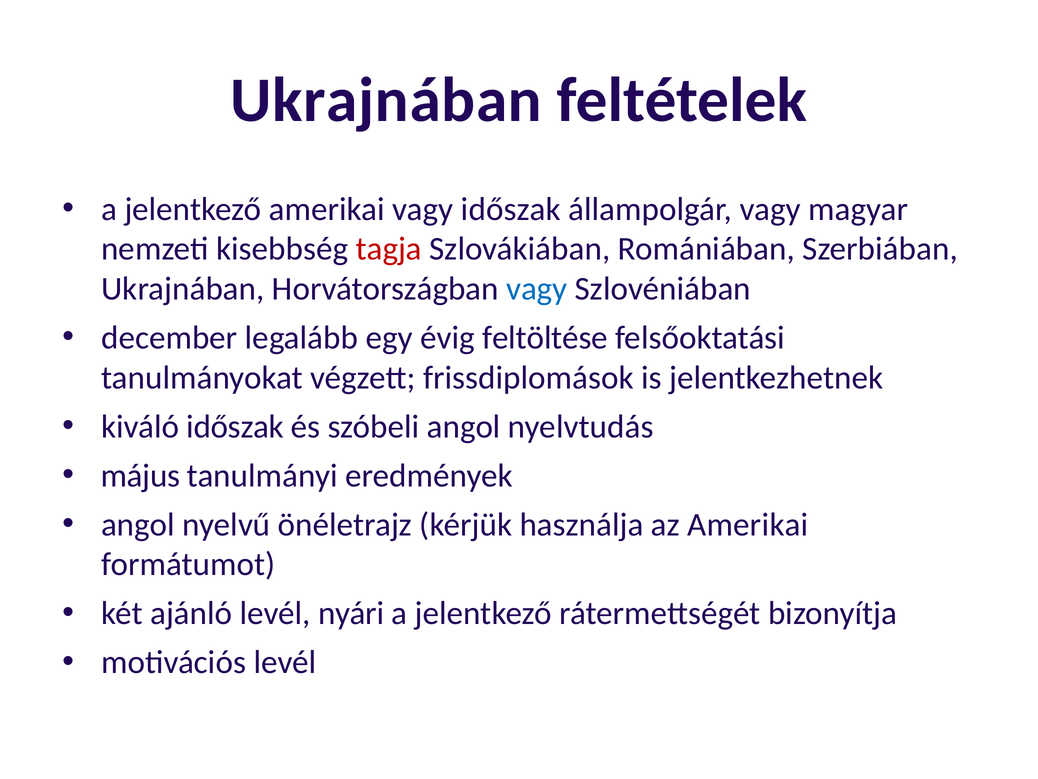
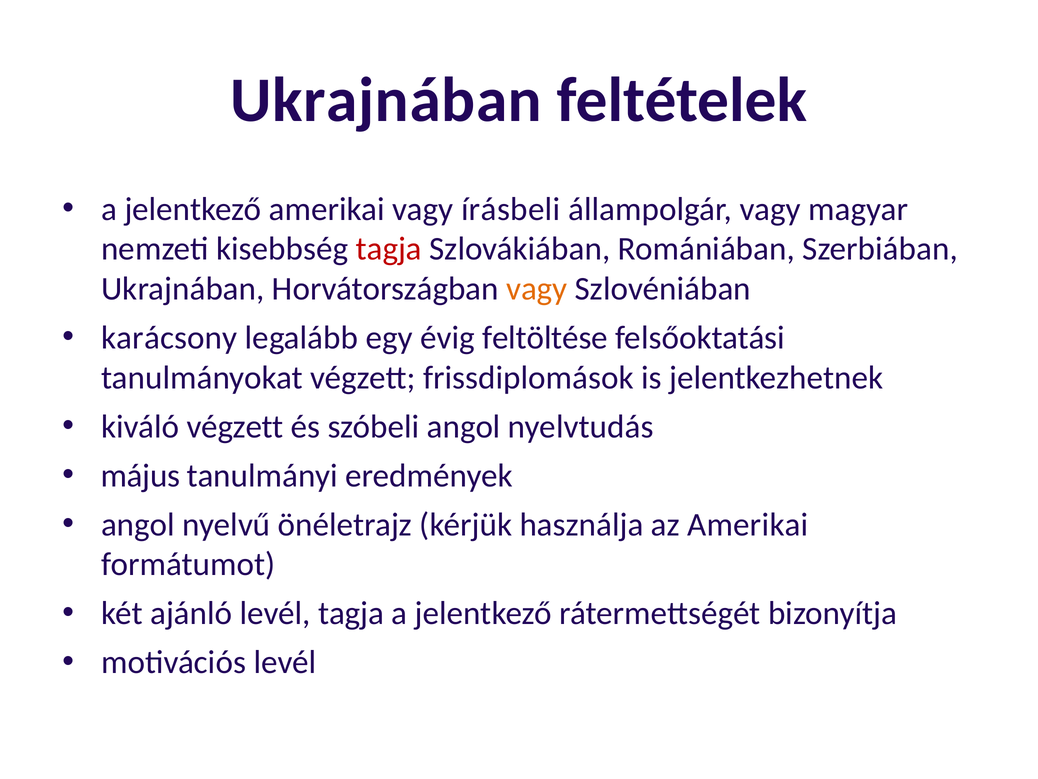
vagy időszak: időszak -> írásbeli (511, 209)
vagy colour: blue -> orange (537, 289)
december: december -> karácsony (169, 338)
kiváló időszak: időszak -> végzett (235, 426)
levél nyári: nyári -> tagja (351, 613)
